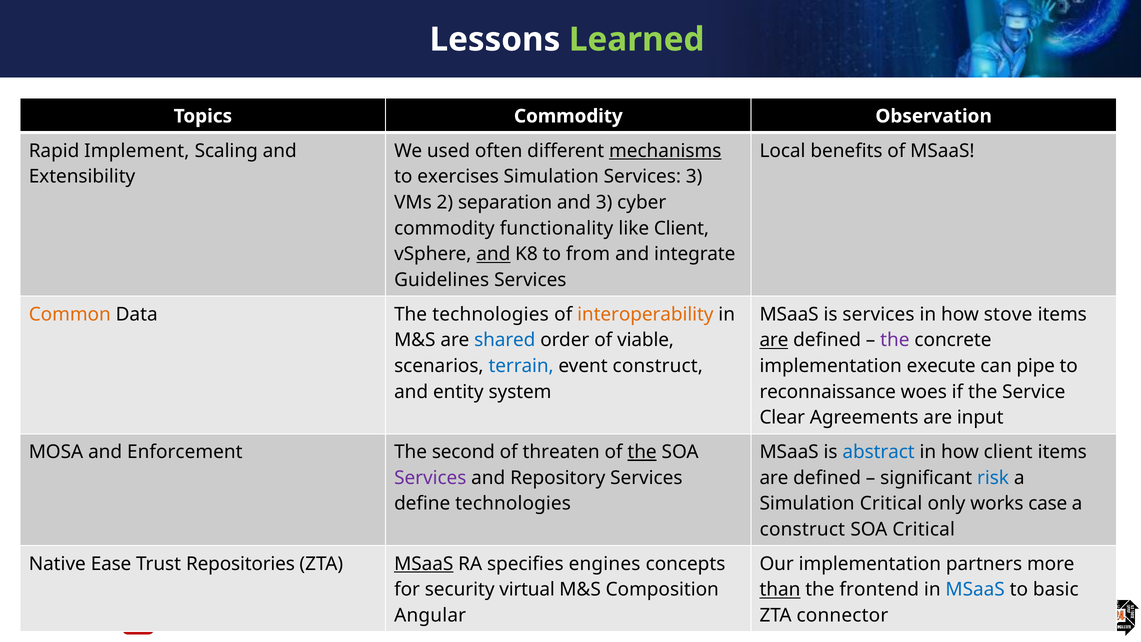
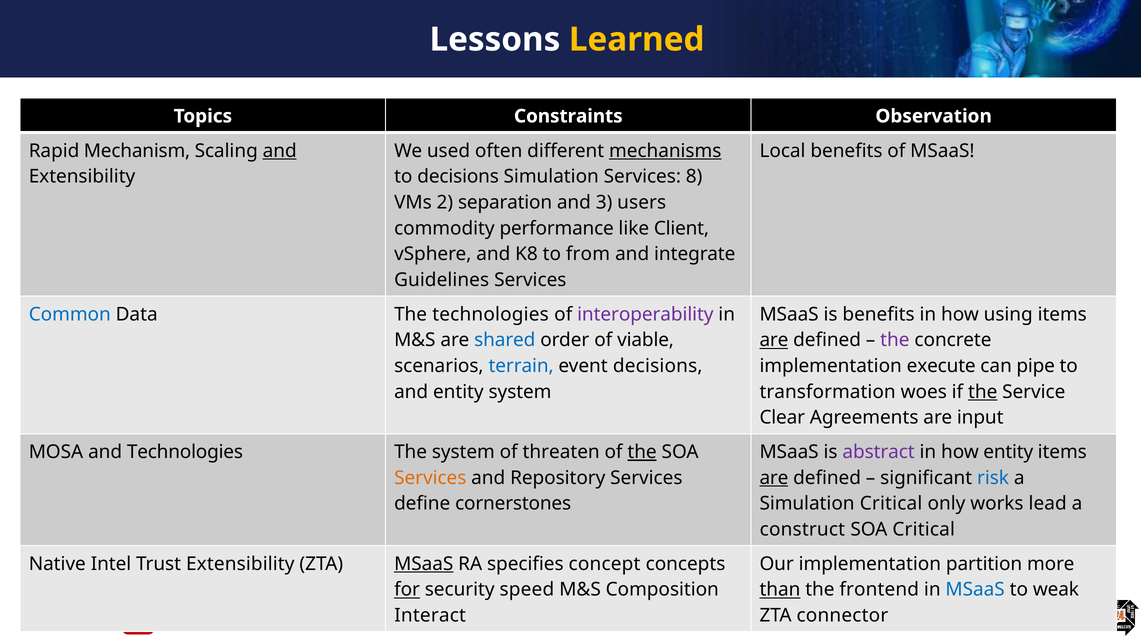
Learned colour: light green -> yellow (637, 40)
Topics Commodity: Commodity -> Constraints (568, 116)
Implement: Implement -> Mechanism (137, 151)
and underline: none -> present (280, 151)
to exercises: exercises -> decisions (458, 177)
Services 3: 3 -> 8 (694, 177)
cyber: cyber -> users (642, 202)
functionality: functionality -> performance (557, 228)
and underline: present -> none (493, 254)
Common colour: orange -> blue (70, 314)
interoperability colour: orange -> purple (645, 314)
is services: services -> benefits (879, 314)
stove: stove -> using (1008, 314)
event construct: construct -> decisions (658, 366)
reconnaissance: reconnaissance -> transformation (828, 392)
the underline: none -> present (983, 392)
and Enforcement: Enforcement -> Technologies (185, 452)
The second: second -> system (463, 452)
abstract colour: blue -> purple (879, 452)
how client: client -> entity (1008, 452)
Services colour: purple -> orange (430, 478)
are underline: none -> present (774, 478)
define technologies: technologies -> cornerstones (513, 504)
case: case -> lead (1048, 504)
Ease: Ease -> Intel (111, 564)
Trust Repositories: Repositories -> Extensibility (240, 564)
engines: engines -> concept (605, 564)
partners: partners -> partition (984, 564)
for underline: none -> present (407, 590)
virtual: virtual -> speed (527, 590)
basic: basic -> weak (1056, 590)
Angular: Angular -> Interact (430, 615)
